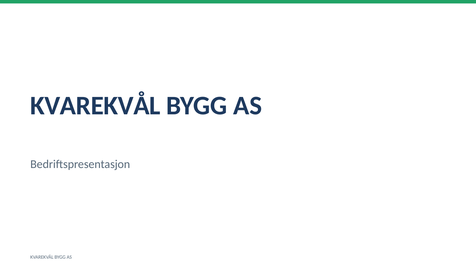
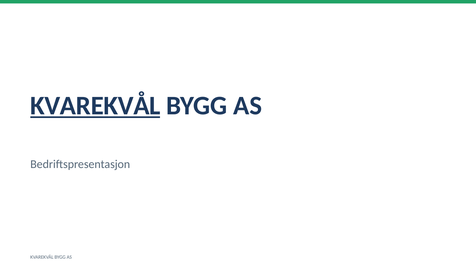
KVAREKVÅL underline: none -> present (95, 106)
